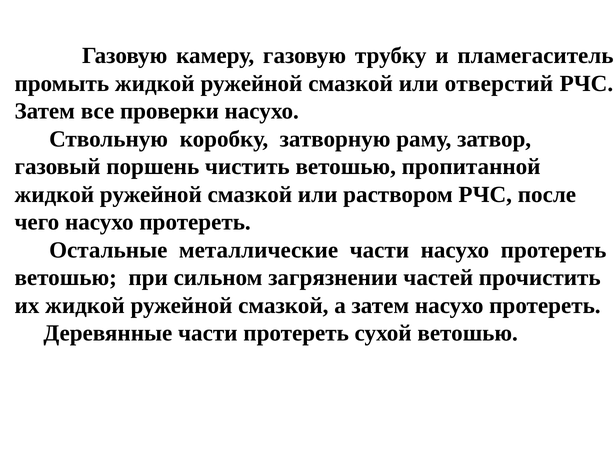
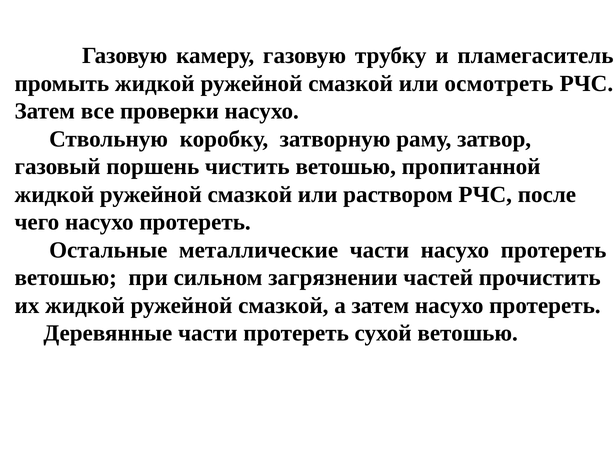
отверстий: отверстий -> осмотреть (499, 83)
